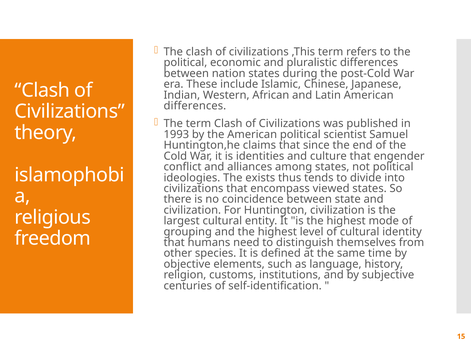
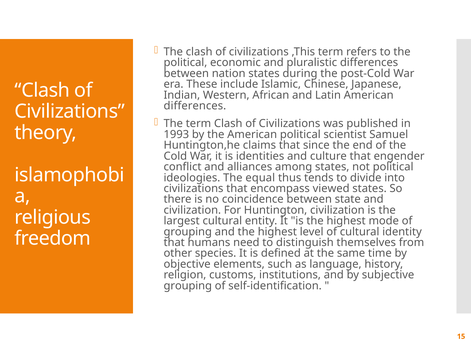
exists: exists -> equal (260, 178)
centuries: centuries -> grouping (188, 286)
